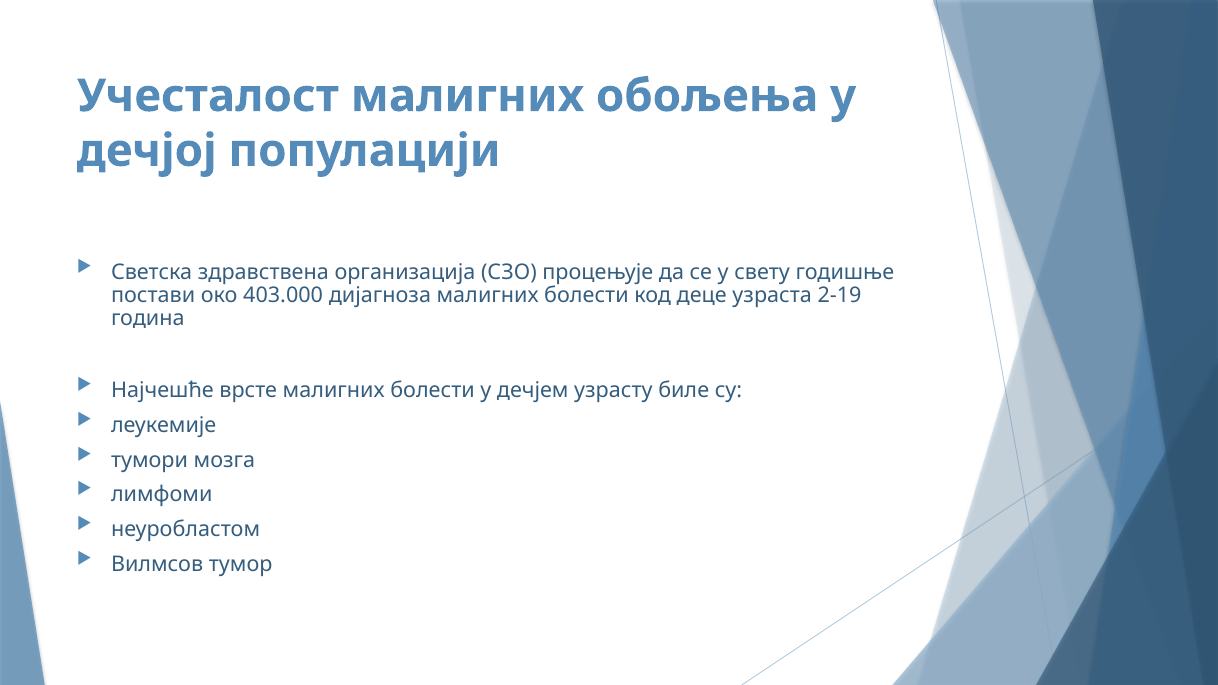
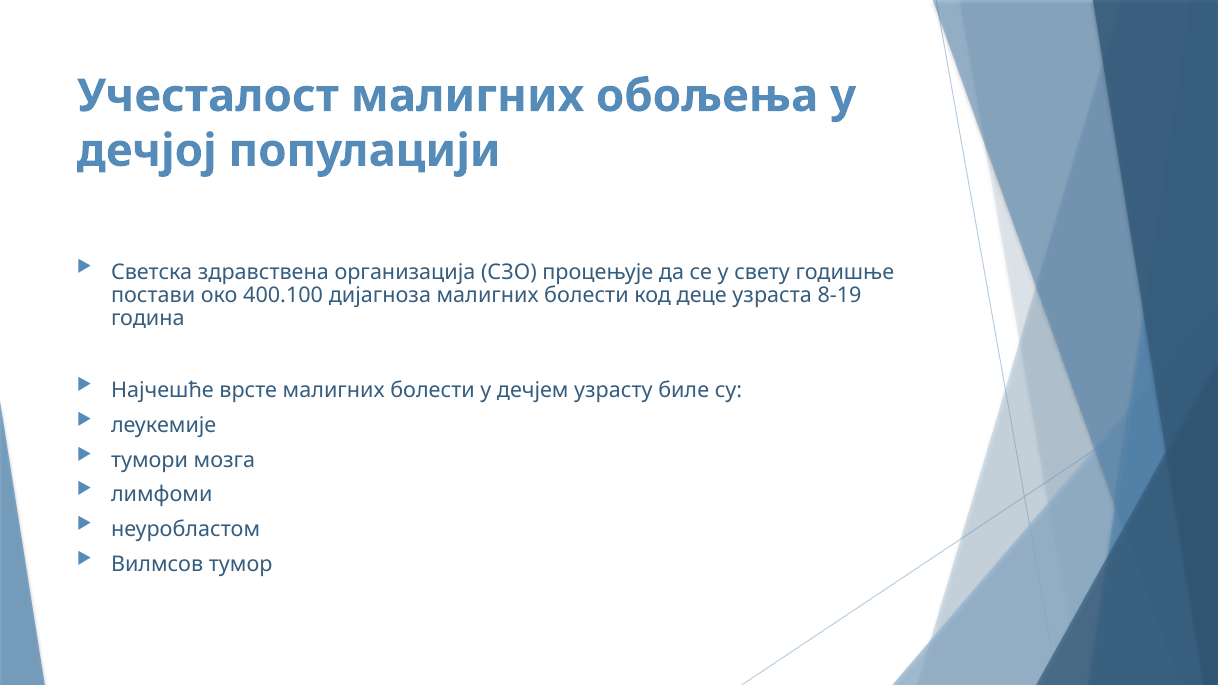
403.000: 403.000 -> 400.100 (283, 295)
2-19: 2-19 -> 8-19 (840, 295)
